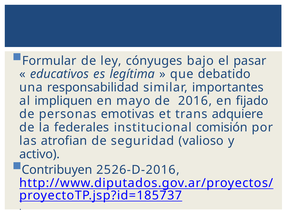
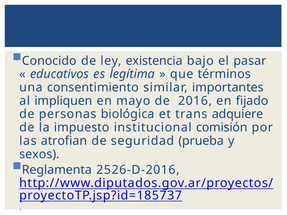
Formular: Formular -> Conocido (49, 61)
cónyuges: cónyuges -> existencia (154, 61)
debatido: debatido -> términos (224, 74)
responsabilidad: responsabilidad -> consentimiento (93, 88)
emotivas: emotivas -> biológica (128, 114)
federales: federales -> impuesto (82, 128)
valioso: valioso -> prueba (201, 141)
activo: activo -> sexos (39, 154)
Contribuyen: Contribuyen -> Reglamenta (57, 170)
